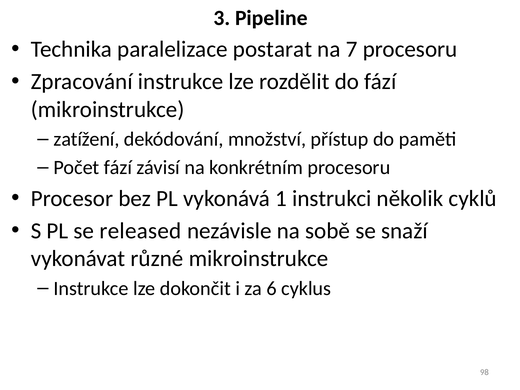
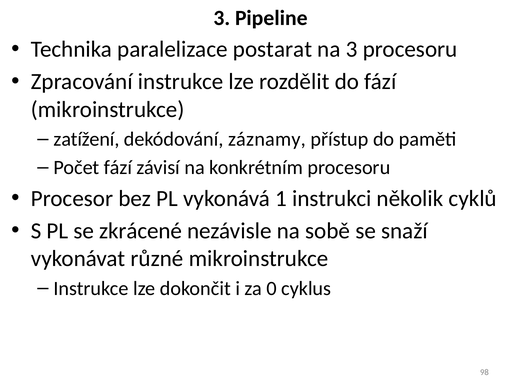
na 7: 7 -> 3 (352, 49)
množství: množství -> záznamy (267, 139)
released: released -> zkrácené (141, 231)
6: 6 -> 0 (271, 288)
